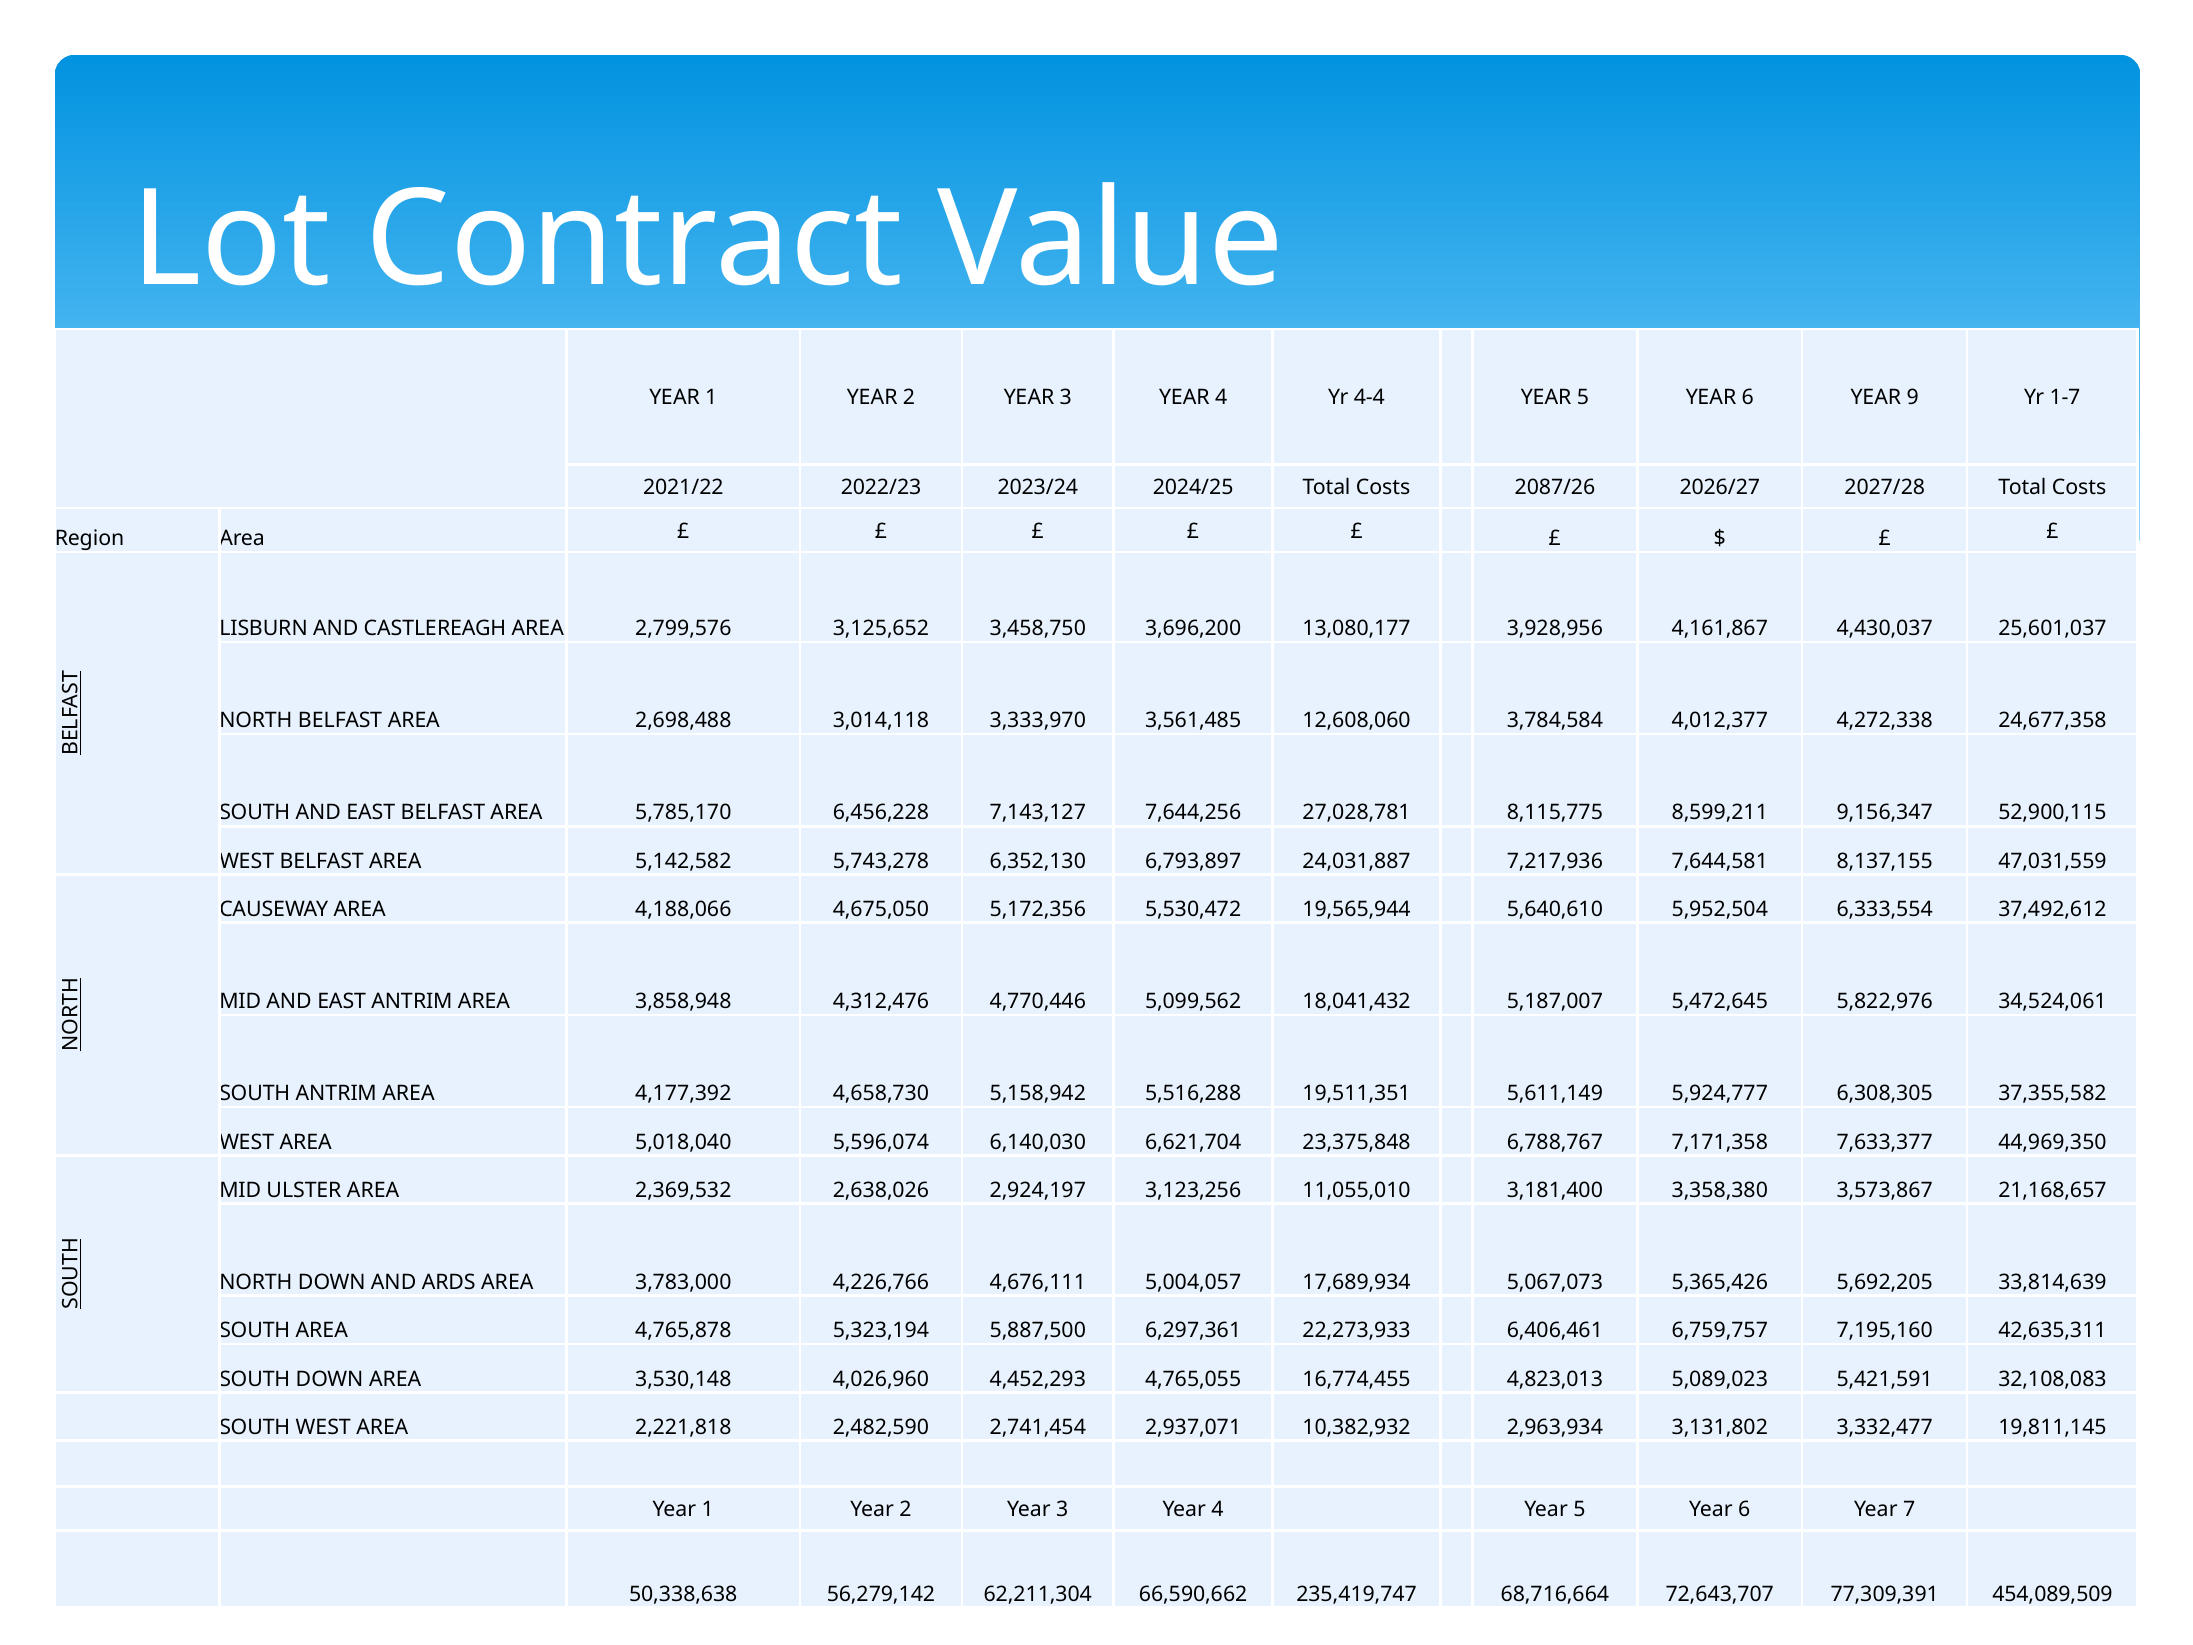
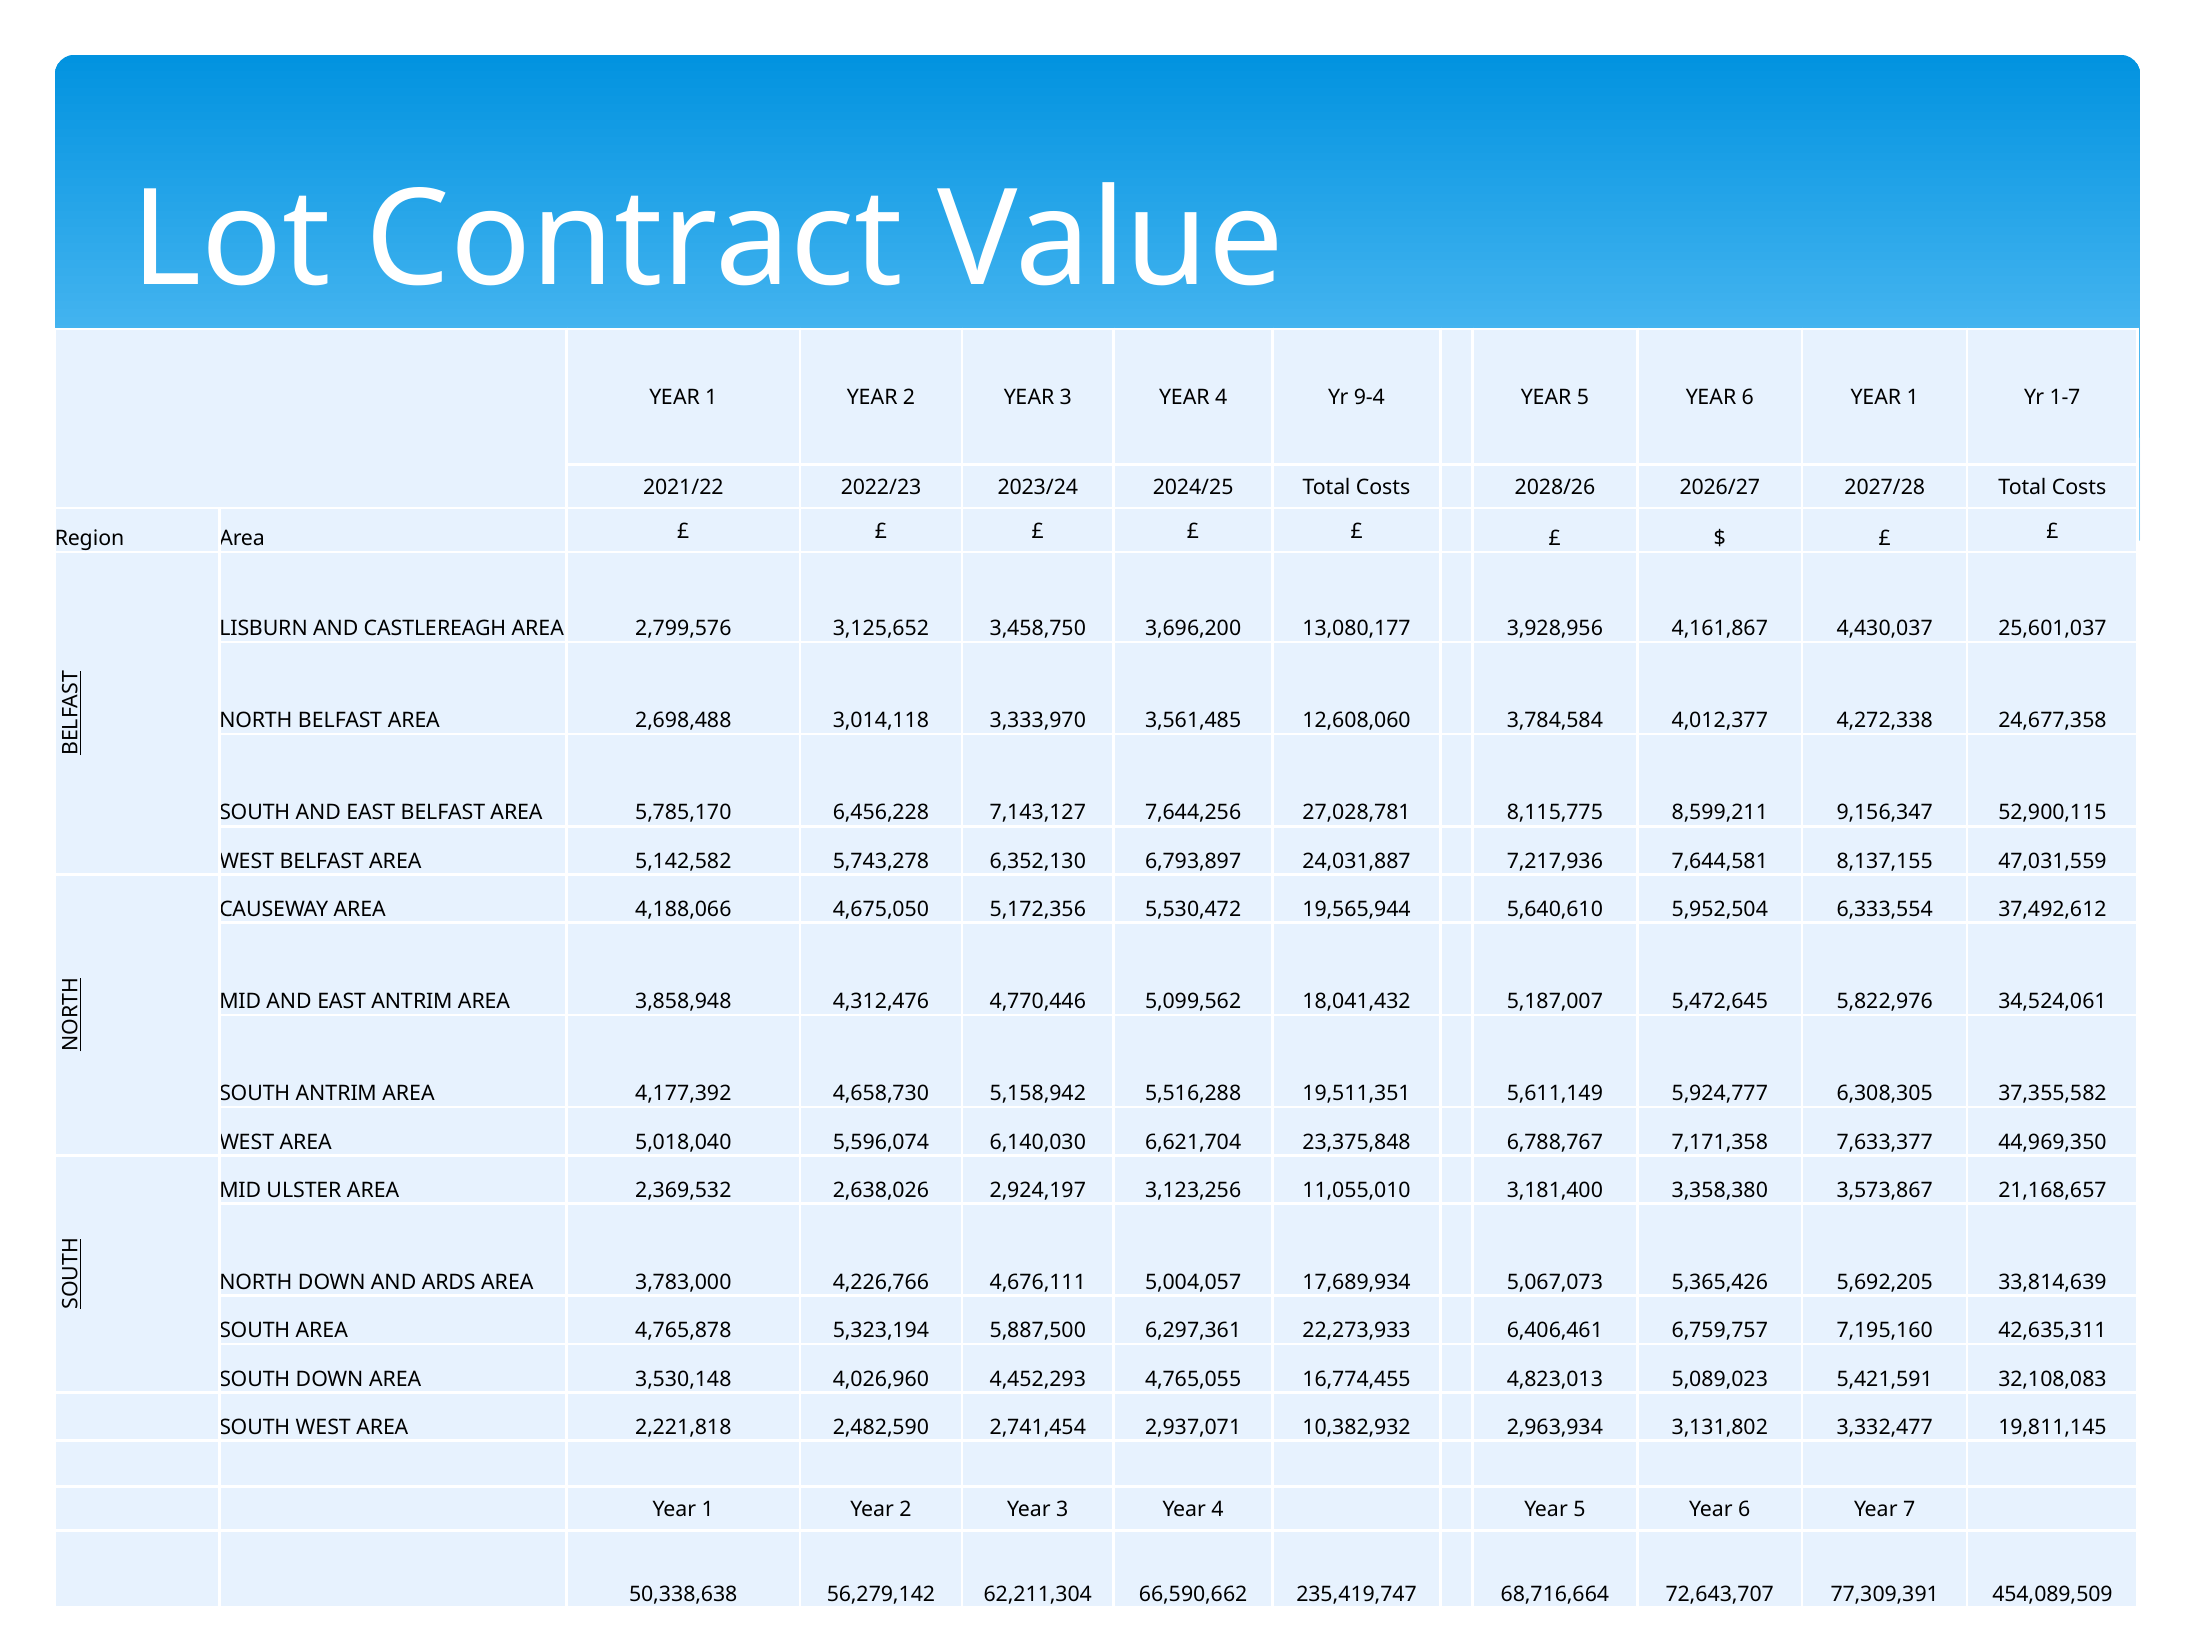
4-4: 4-4 -> 9-4 (1369, 398)
6 YEAR 9: 9 -> 1 (1913, 398)
2087/26: 2087/26 -> 2028/26 (1555, 487)
